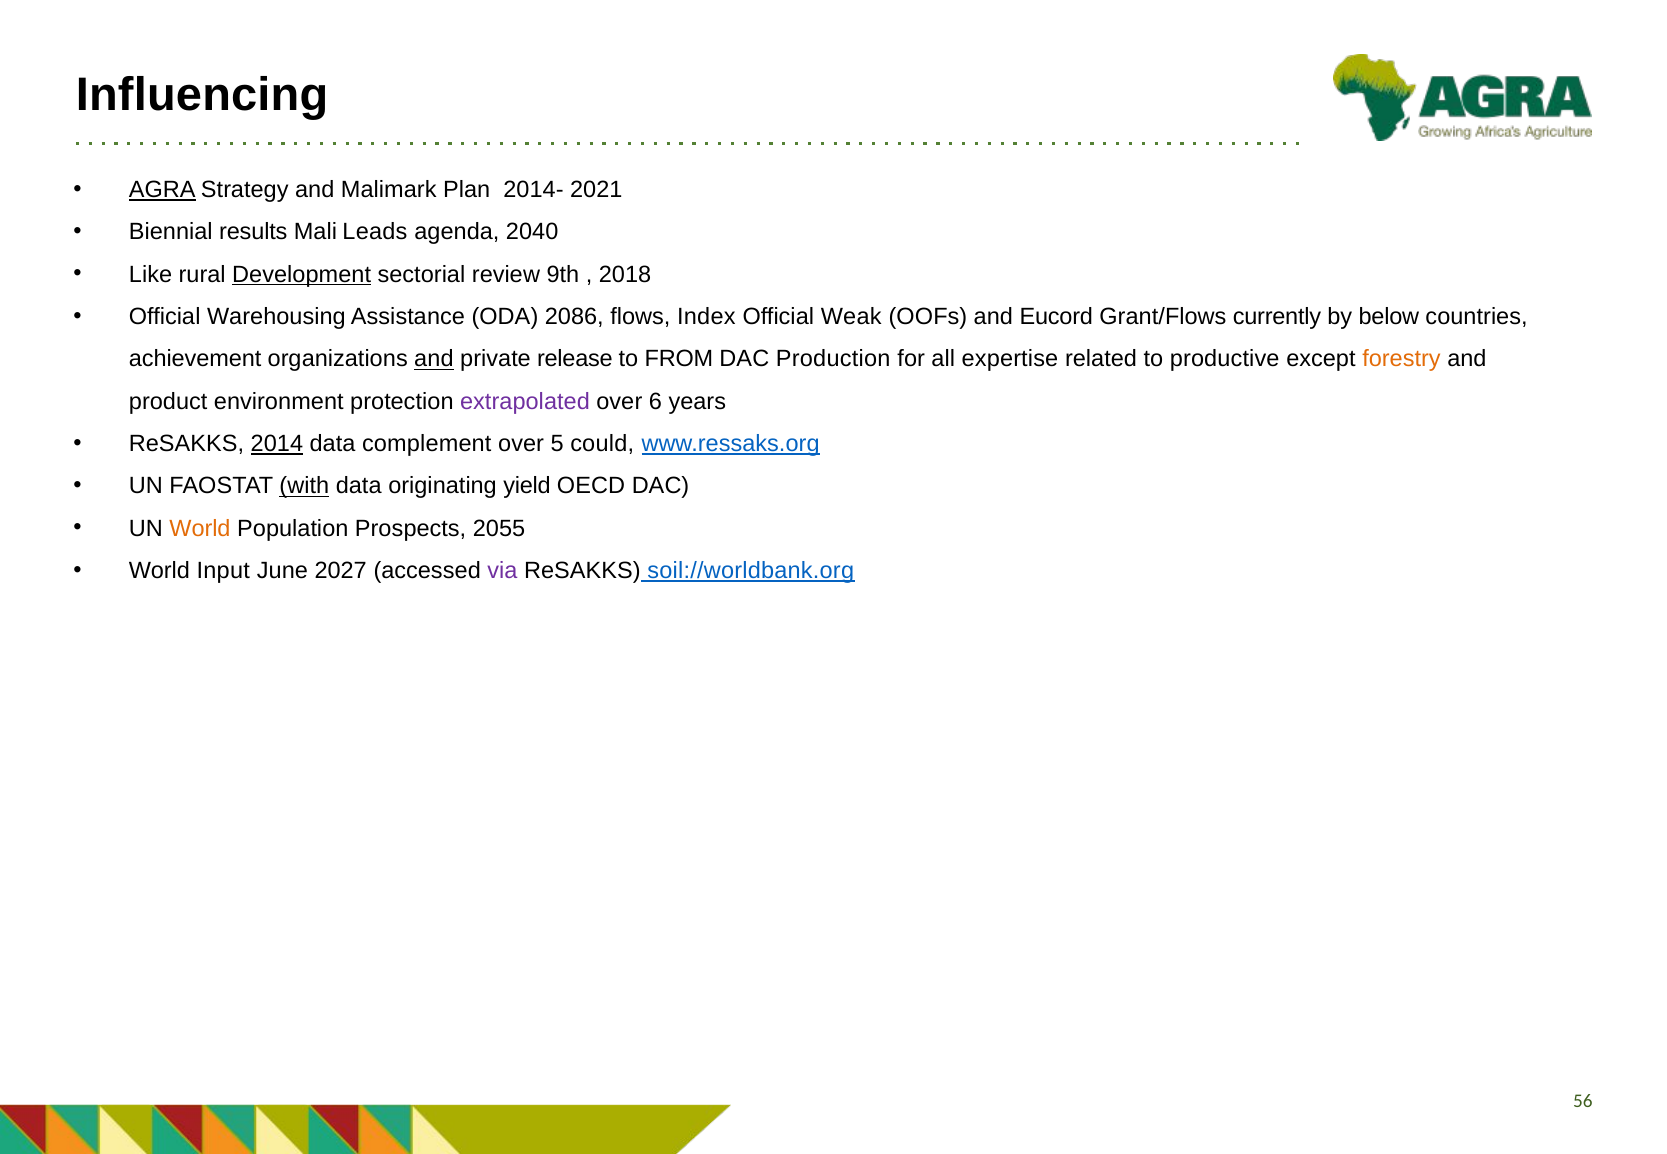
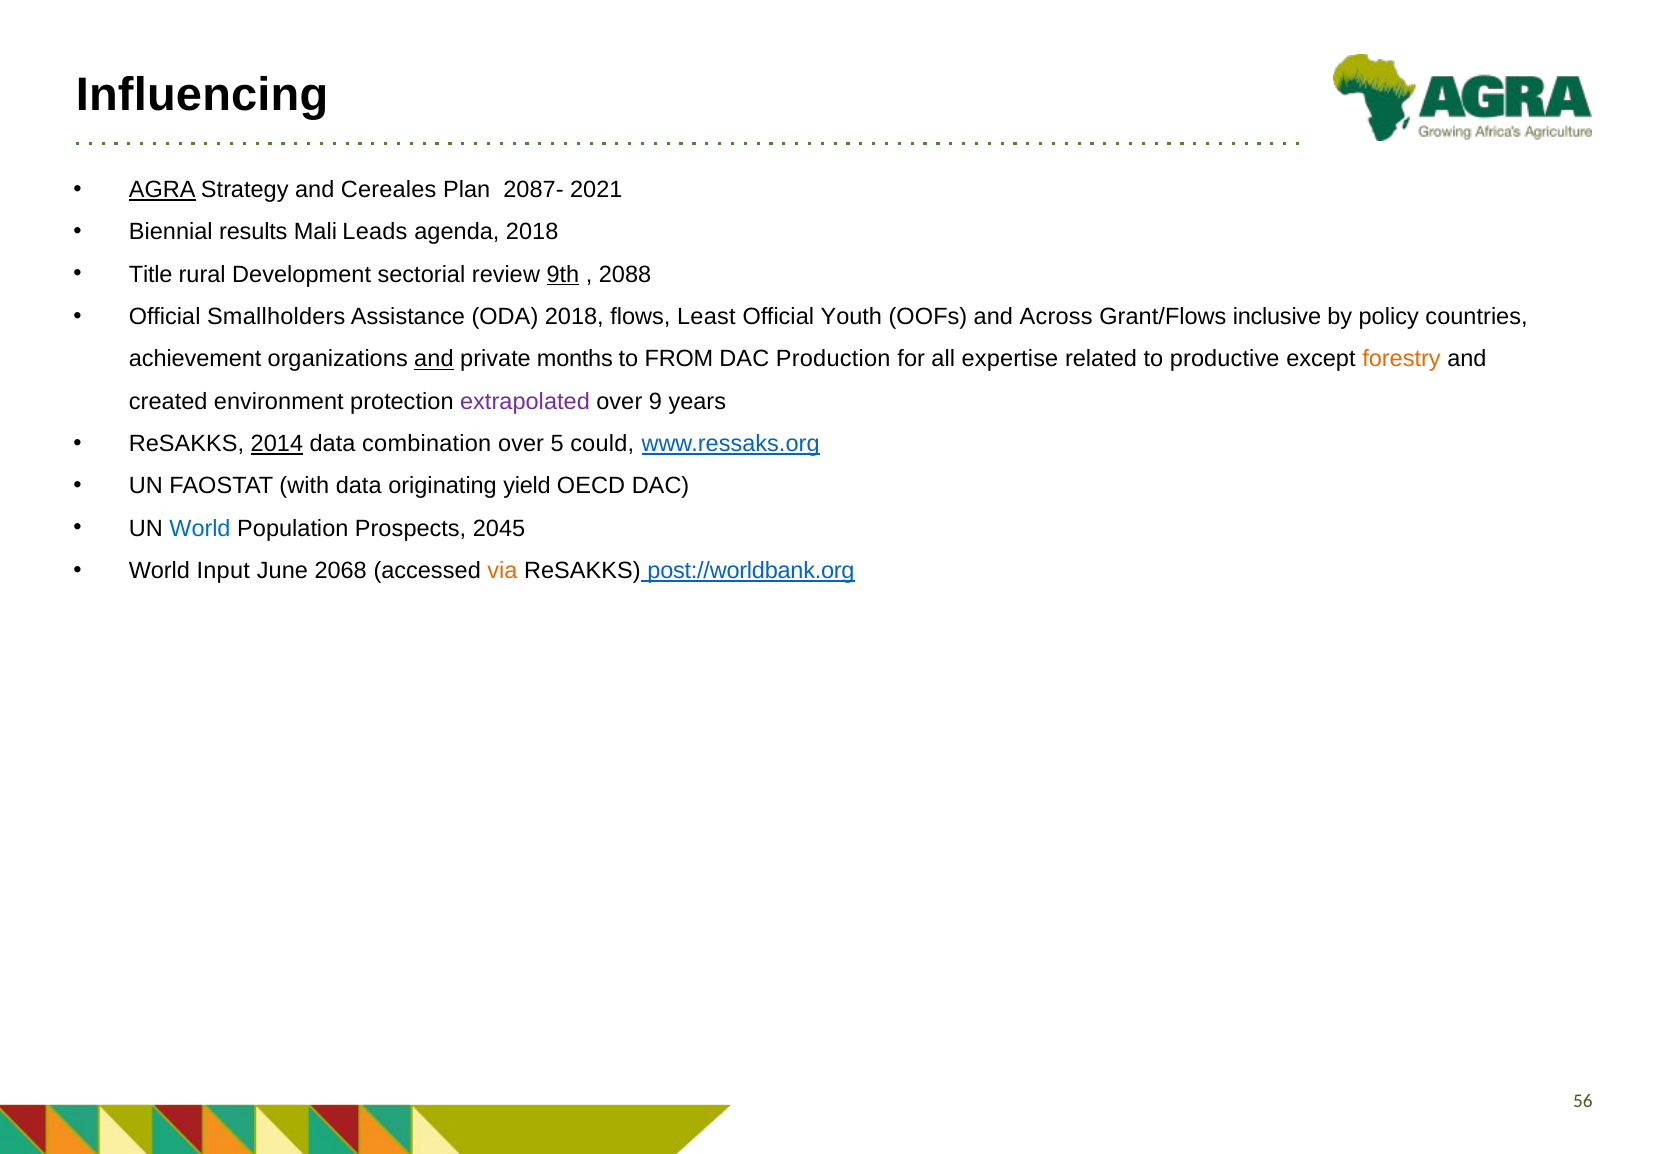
Malimark: Malimark -> Cereales (389, 190)
2014-: 2014- -> 2087- (533, 190)
agenda 2040: 2040 -> 2018 (532, 232)
Like: Like -> Title (151, 274)
Development underline: present -> none (302, 274)
9th underline: none -> present (563, 274)
2018: 2018 -> 2088 (625, 274)
Warehousing: Warehousing -> Smallholders (276, 317)
ODA 2086: 2086 -> 2018 (574, 317)
Index: Index -> Least (706, 317)
Weak: Weak -> Youth (851, 317)
Eucord: Eucord -> Across (1056, 317)
currently: currently -> inclusive (1277, 317)
below: below -> policy (1389, 317)
release: release -> months (575, 359)
product: product -> created (168, 401)
6: 6 -> 9 (655, 401)
complement: complement -> combination (427, 444)
with underline: present -> none (304, 486)
World colour: orange -> blue (200, 529)
2055: 2055 -> 2045 (499, 529)
2027: 2027 -> 2068 (341, 571)
via colour: purple -> orange (502, 571)
soil://worldbank.org: soil://worldbank.org -> post://worldbank.org (751, 571)
